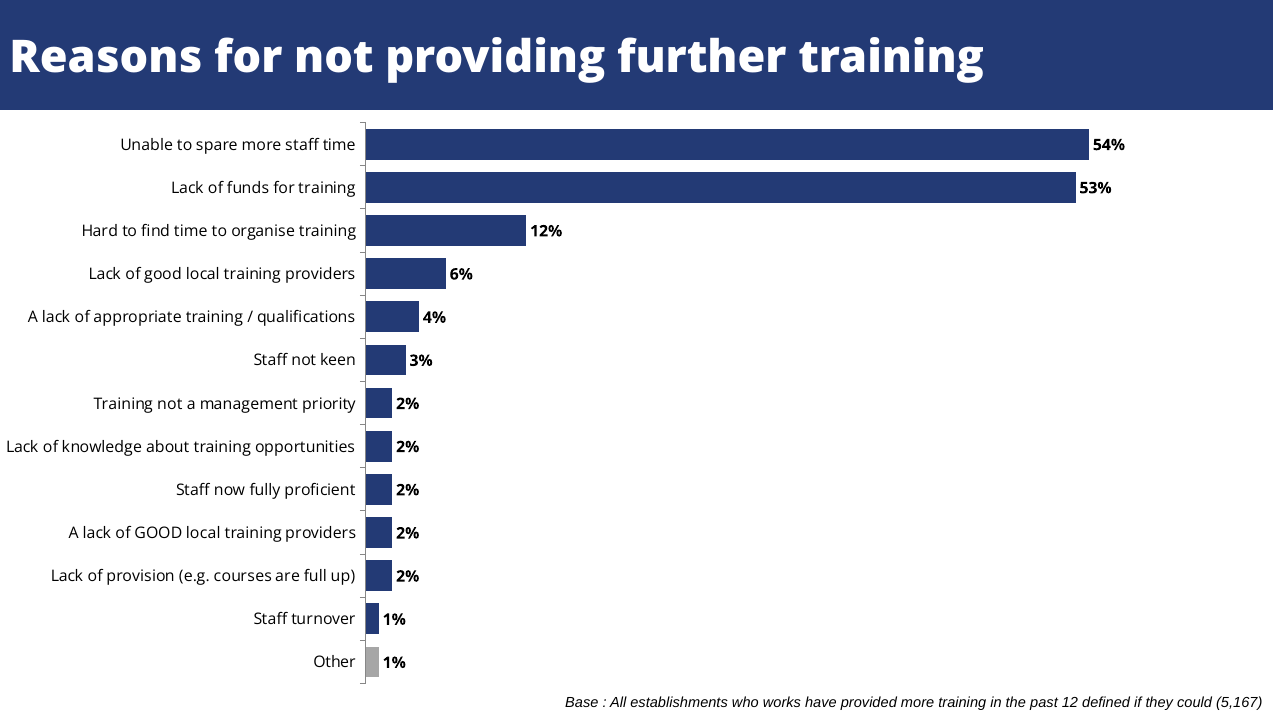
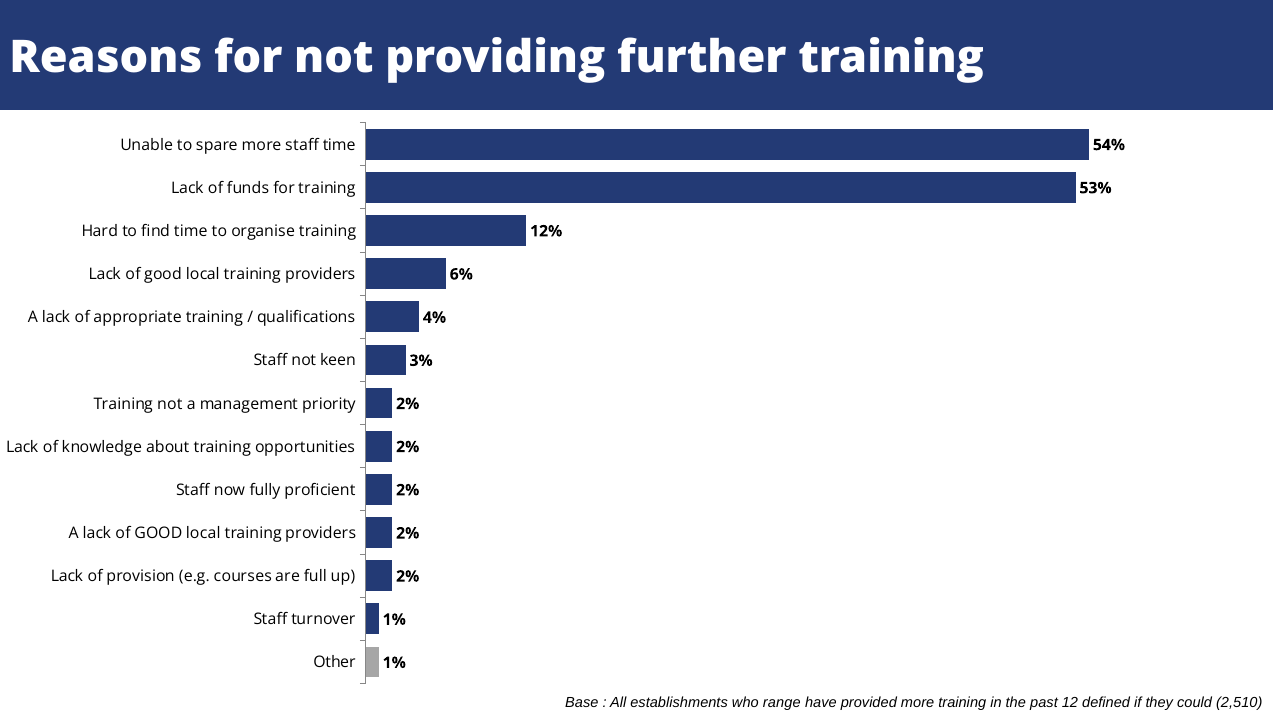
works: works -> range (782, 702)
5,167: 5,167 -> 2,510 (1239, 702)
